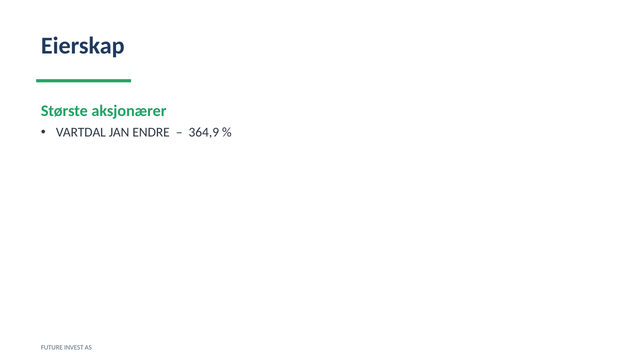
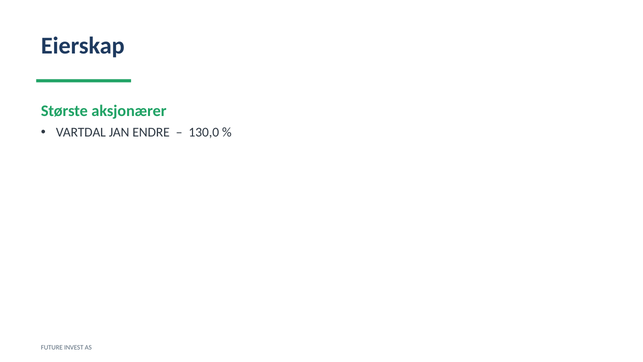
364,9: 364,9 -> 130,0 (204, 132)
